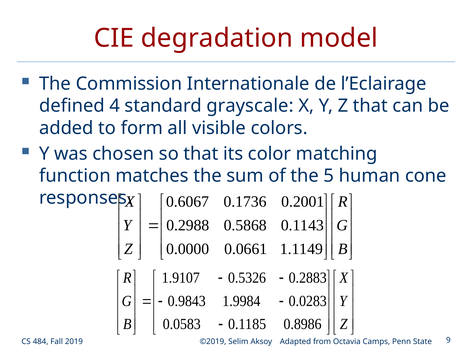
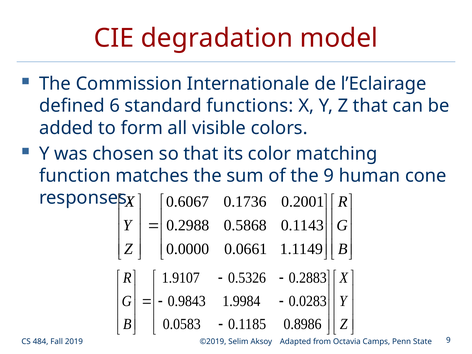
4: 4 -> 6 (115, 106)
grayscale: grayscale -> functions (250, 106)
the 5: 5 -> 9 (329, 176)
